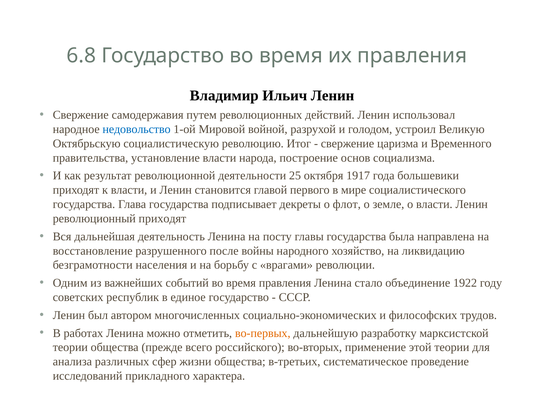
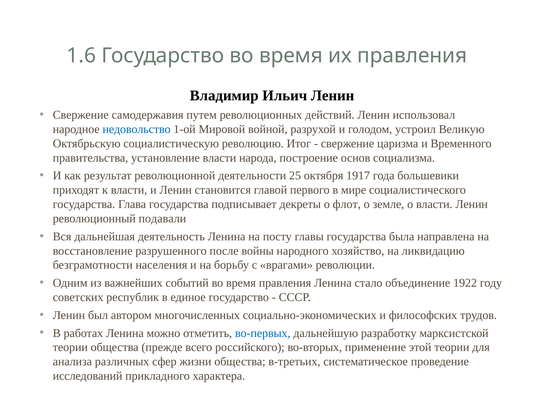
6.8: 6.8 -> 1.6 (81, 56)
революционный приходят: приходят -> подавали (162, 219)
во-первых colour: orange -> blue (263, 333)
